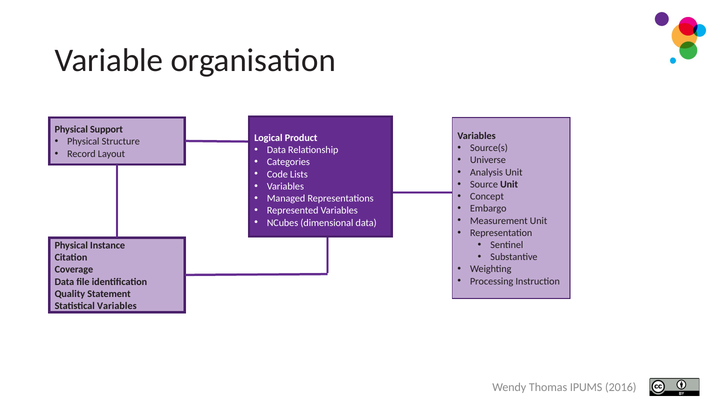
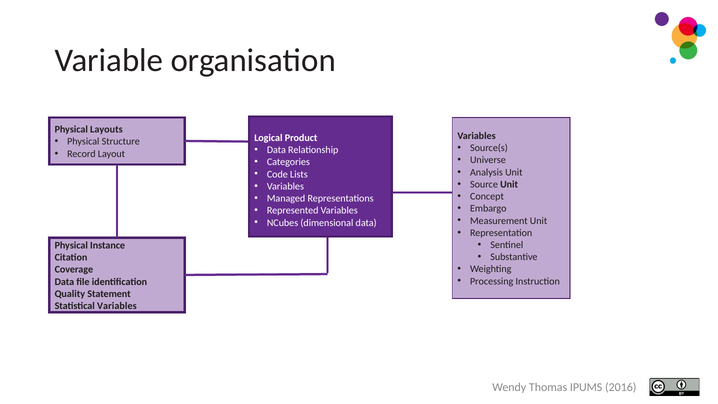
Support: Support -> Layouts (106, 130)
